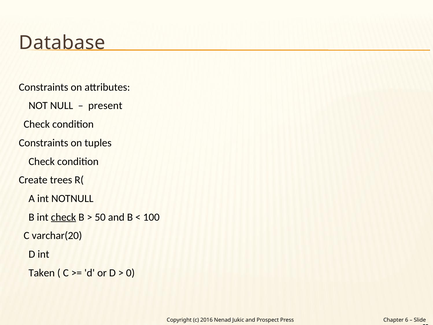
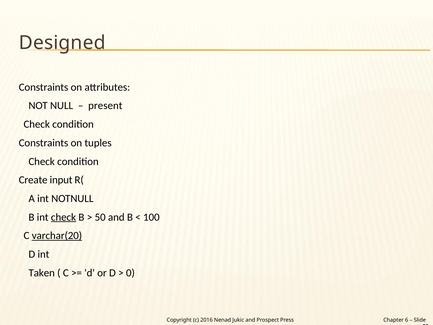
Database: Database -> Designed (62, 43)
trees: trees -> input (61, 180)
varchar(20 underline: none -> present (57, 235)
